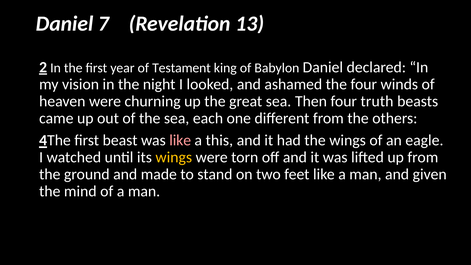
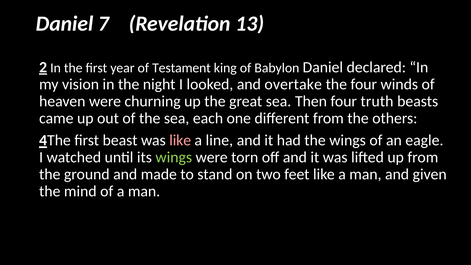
ashamed: ashamed -> overtake (293, 84)
this: this -> line (219, 140)
wings colour: yellow -> light green (174, 157)
